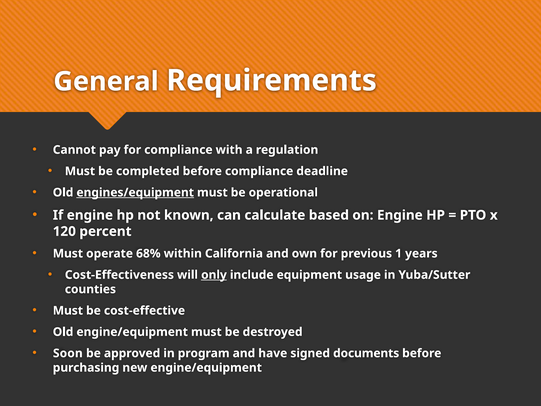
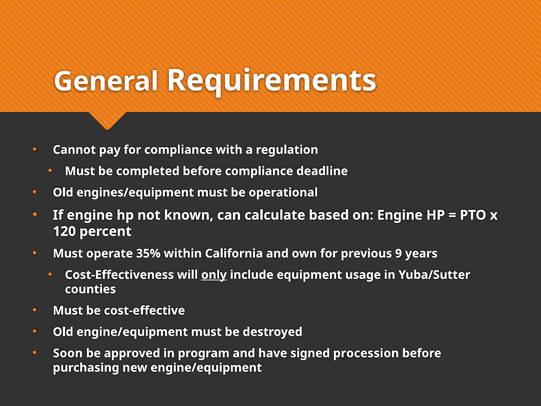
engines/equipment underline: present -> none (135, 192)
68%: 68% -> 35% (148, 253)
1: 1 -> 9 (399, 253)
documents: documents -> procession (366, 353)
